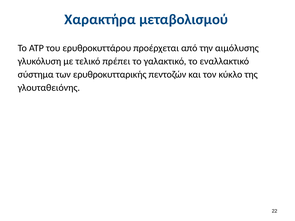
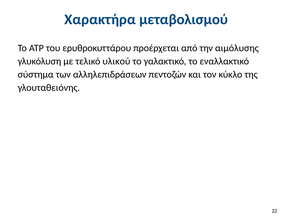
πρέπει: πρέπει -> υλικού (116, 61)
ερυθροκυτταρικής: ερυθροκυτταρικής -> αλληλεπιδράσεων (110, 74)
